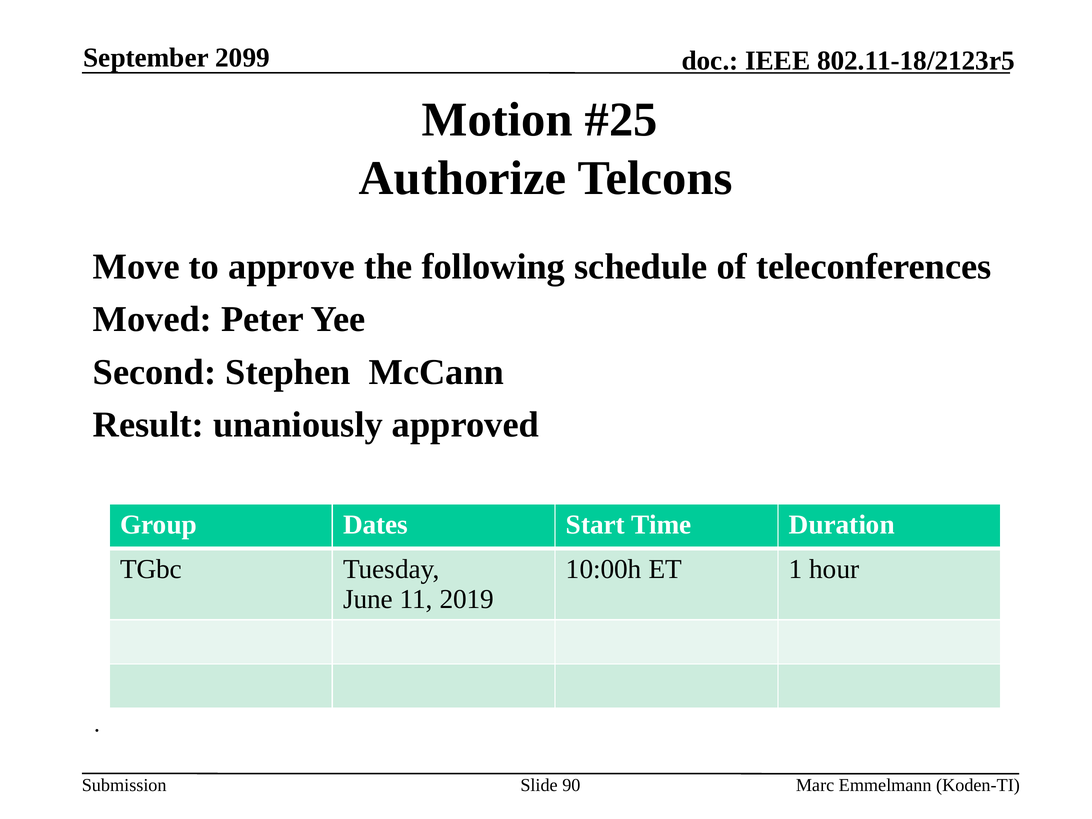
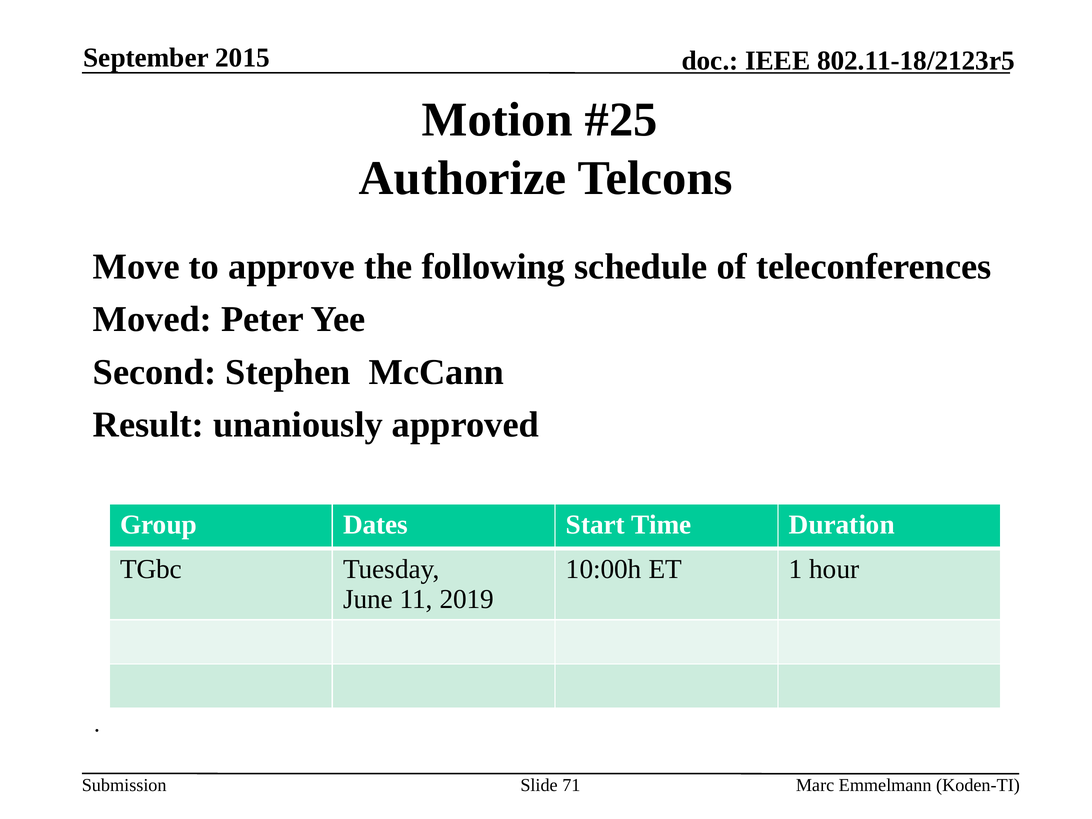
2099: 2099 -> 2015 (243, 58)
90: 90 -> 71 (571, 785)
